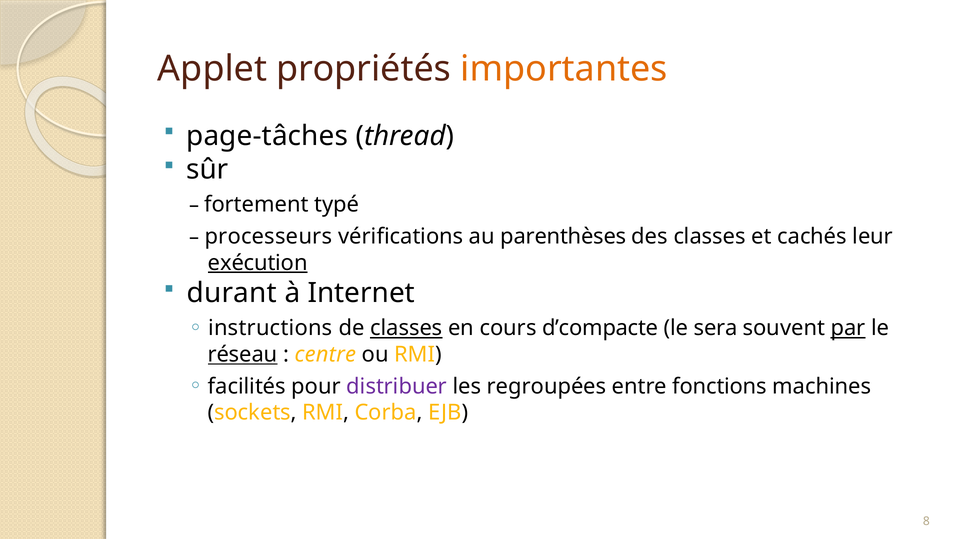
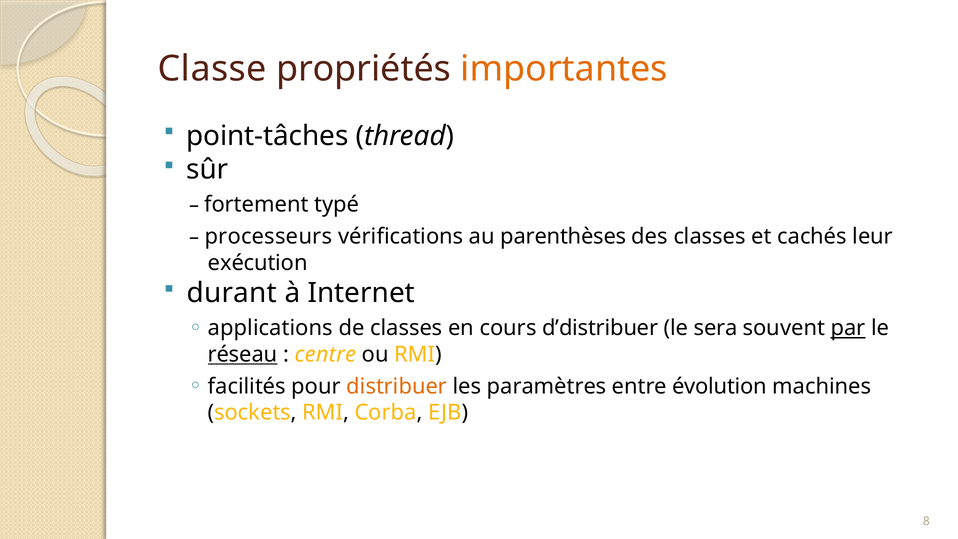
Applet: Applet -> Classe (212, 69)
page-tâches: page-tâches -> point-tâches (267, 136)
exécution underline: present -> none (258, 263)
instructions: instructions -> applications (270, 328)
classes underline: present -> none (406, 328)
d’compacte: d’compacte -> d’distribuer (600, 328)
distribuer colour: purple -> orange (397, 386)
regroupées: regroupées -> paramètres (547, 386)
fonctions: fonctions -> évolution (720, 386)
